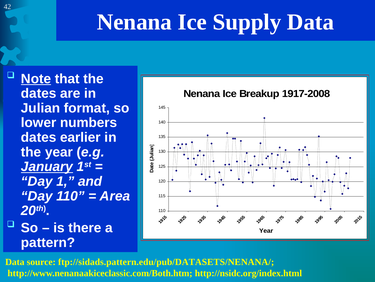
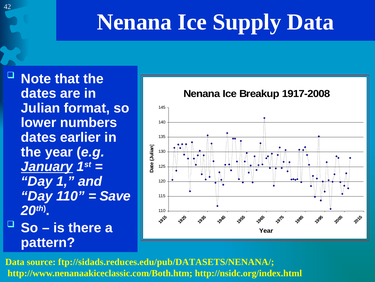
Note underline: present -> none (36, 79)
Area: Area -> Save (115, 196)
ftp://sidads.pattern.edu/pub/DATASETS/NENANA/: ftp://sidads.pattern.edu/pub/DATASETS/NENANA/ -> ftp://sidads.reduces.edu/pub/DATASETS/NENANA/ (166, 261)
